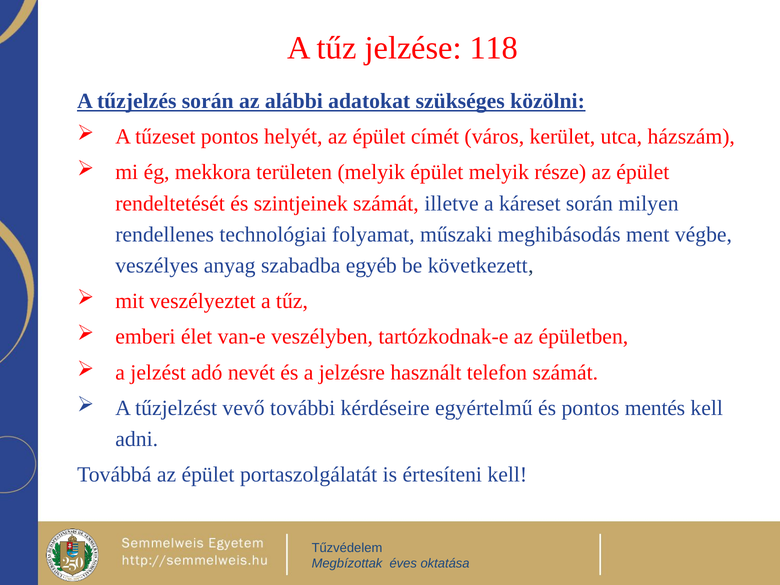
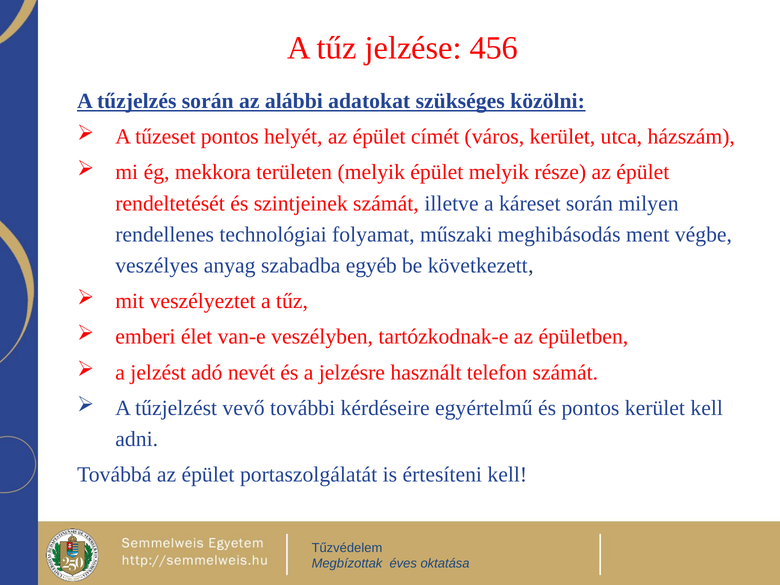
118: 118 -> 456 (494, 48)
pontos mentés: mentés -> kerület (655, 408)
